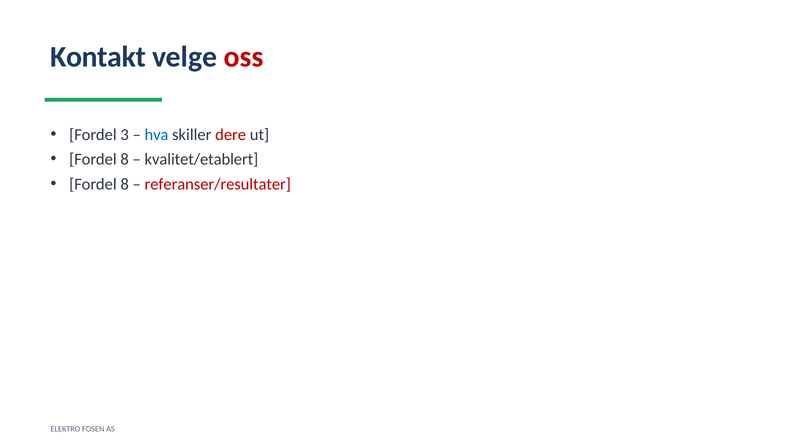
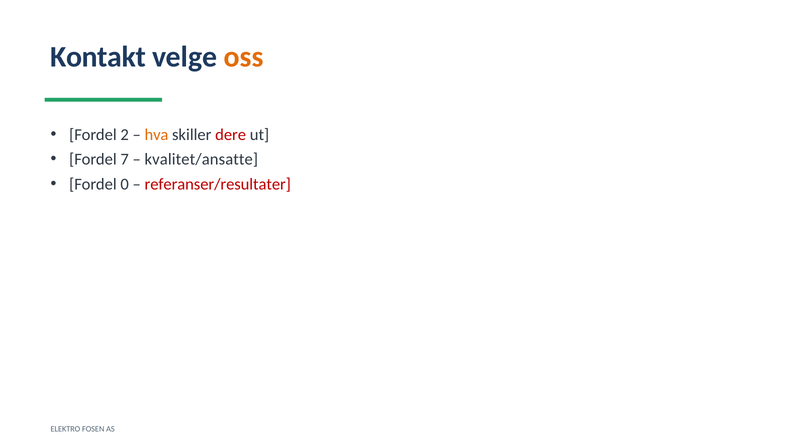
oss colour: red -> orange (244, 57)
3: 3 -> 2 (125, 135)
hva colour: blue -> orange (157, 135)
8: 8 -> 7 (125, 160)
kvalitet/etablert: kvalitet/etablert -> kvalitet/ansatte (201, 160)
8: 8 -> 0 (125, 184)
